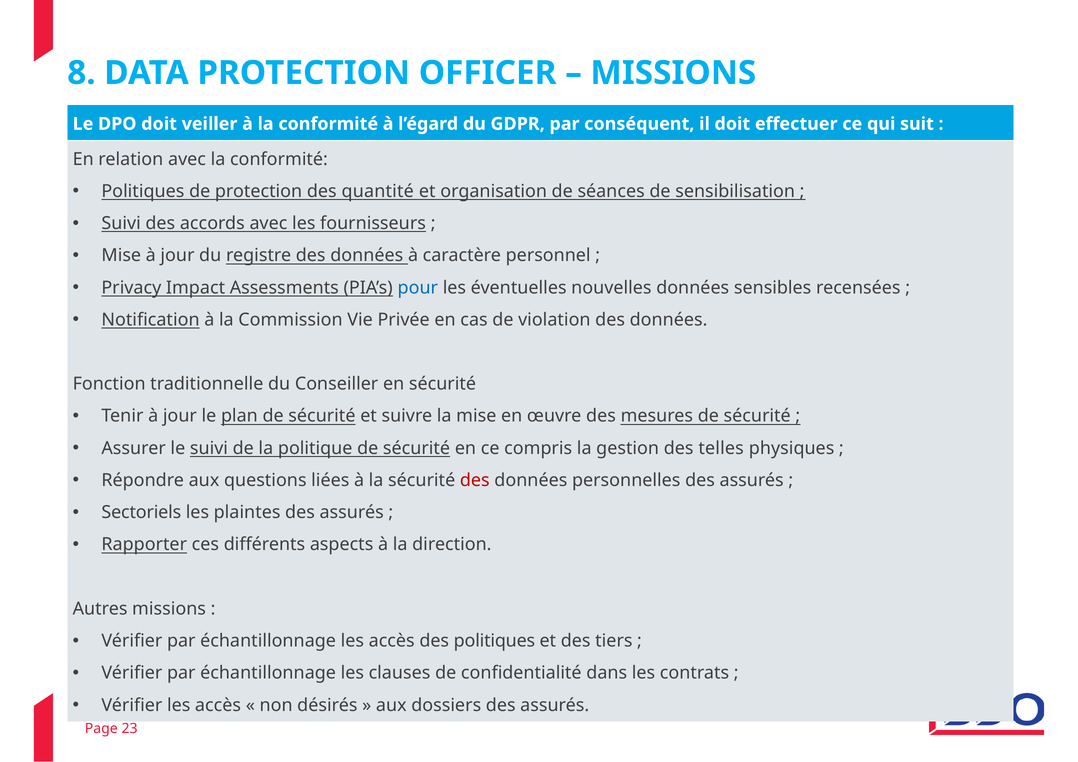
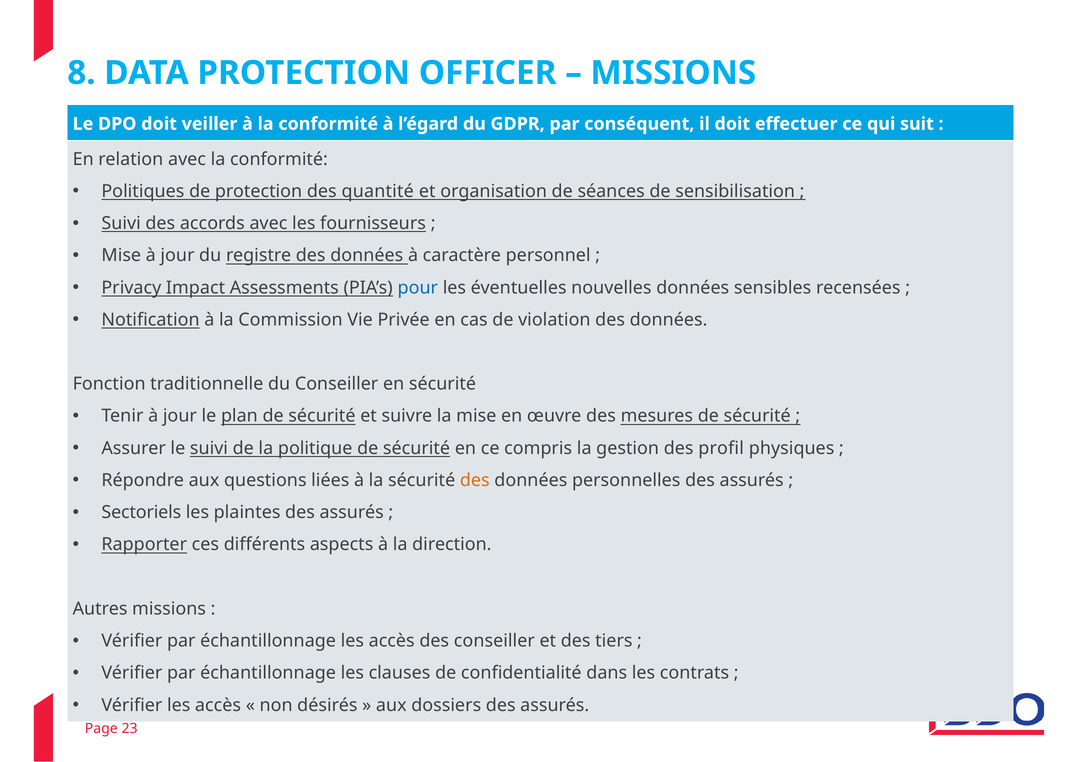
telles: telles -> profil (721, 448)
des colour: red -> orange (475, 480)
des politiques: politiques -> conseiller (494, 641)
